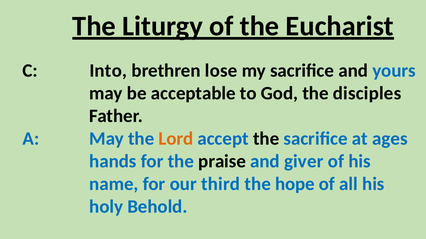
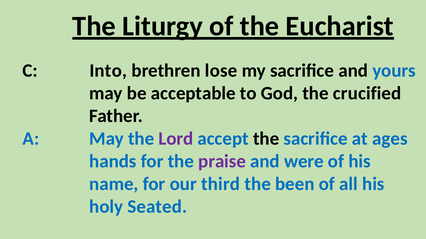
disciples: disciples -> crucified (367, 94)
Lord colour: orange -> purple (176, 139)
praise colour: black -> purple (222, 162)
giver: giver -> were (304, 162)
hope: hope -> been (295, 184)
Behold: Behold -> Seated (157, 207)
